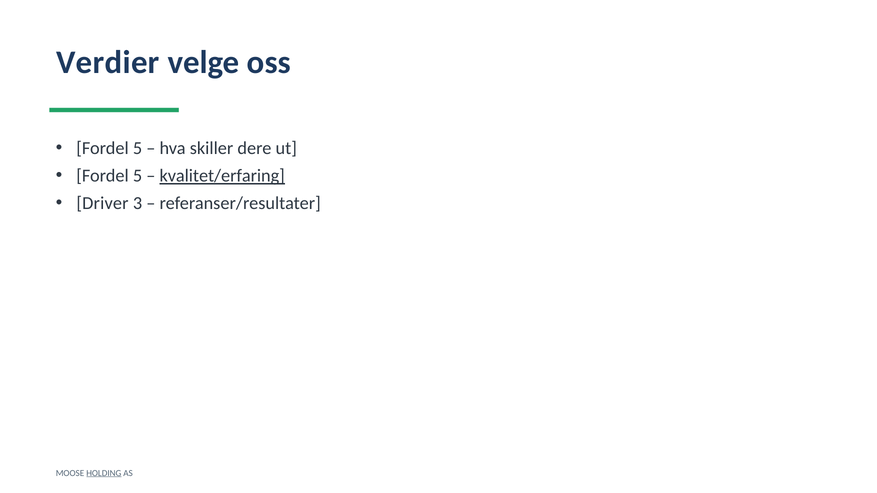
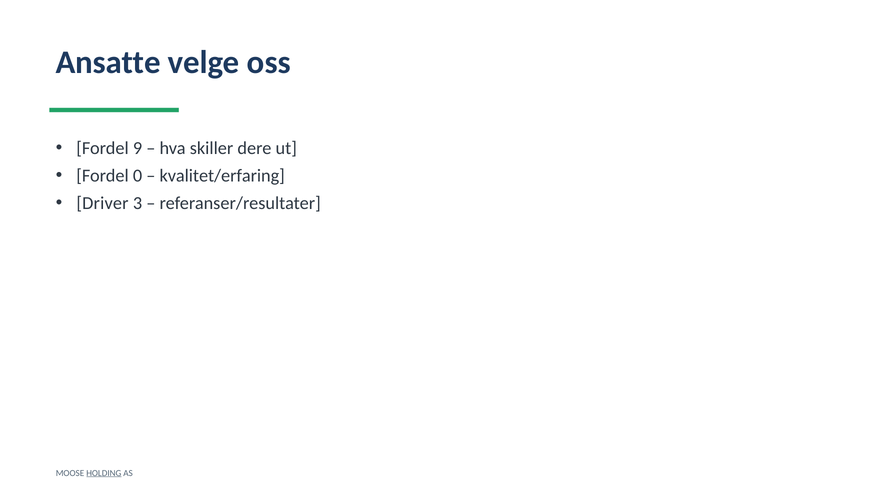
Verdier: Verdier -> Ansatte (108, 63)
5: 5 -> 9 (138, 149)
5: 5 -> 0 (138, 176)
kvalitet/erfaring underline: present -> none (222, 176)
